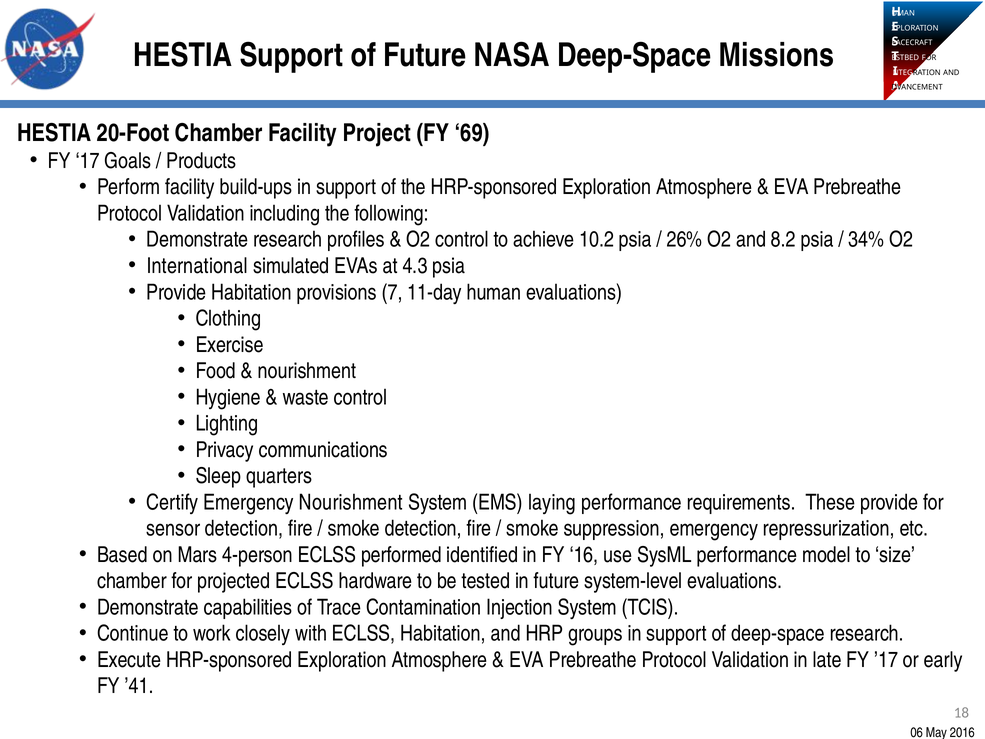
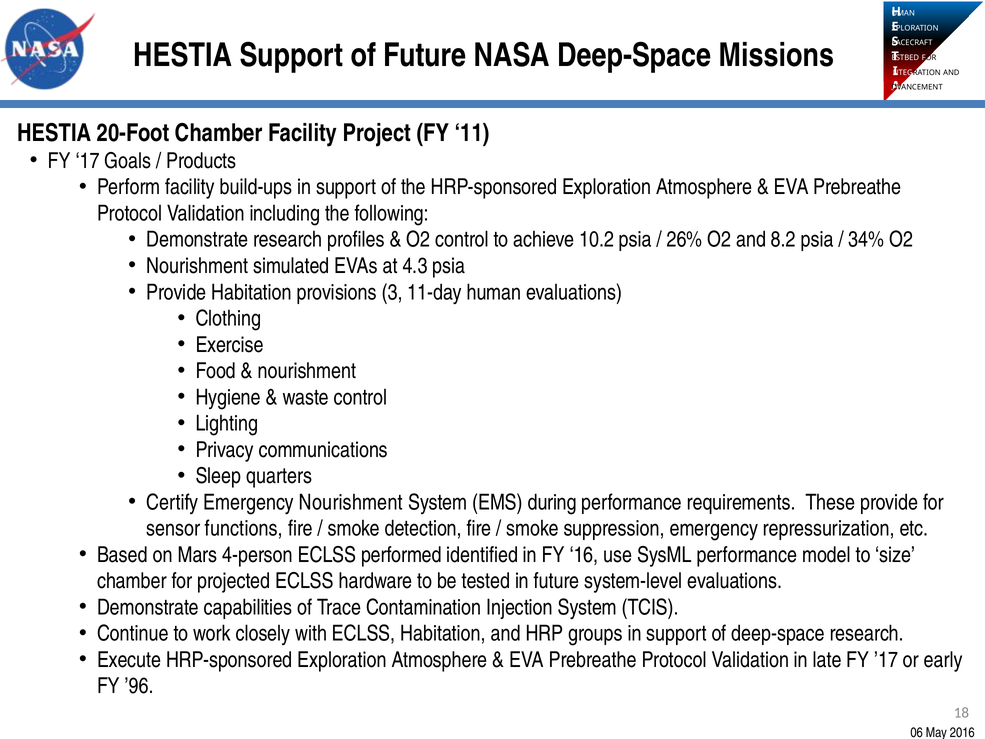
69: 69 -> 11 (472, 133)
International: International -> Nourishment (197, 266)
7: 7 -> 3 (392, 292)
laying: laying -> during (552, 502)
sensor detection: detection -> functions (244, 528)
’41: ’41 -> ’96 (139, 686)
